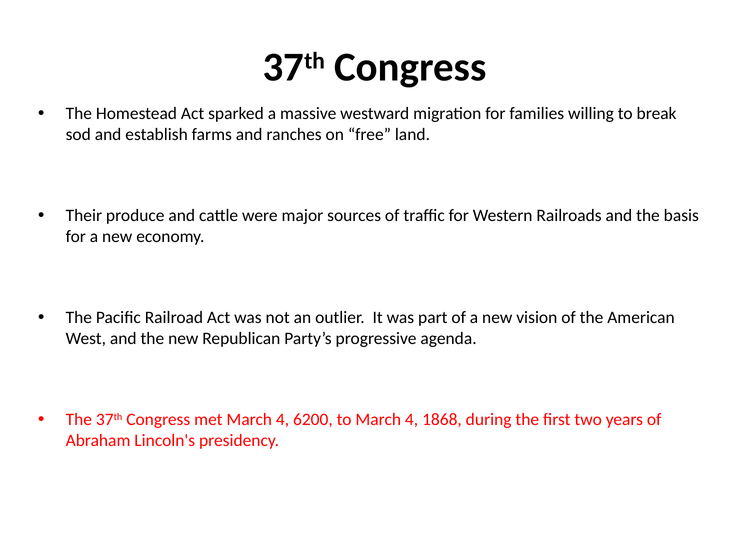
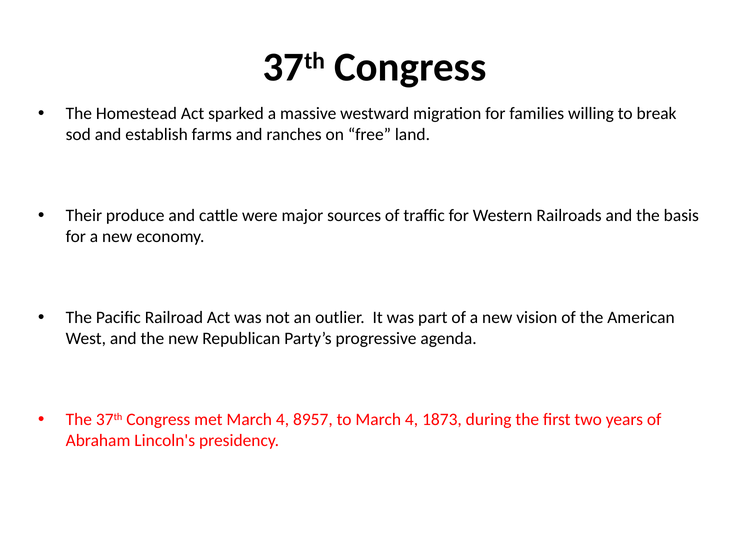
6200: 6200 -> 8957 (313, 420)
1868: 1868 -> 1873 (442, 420)
